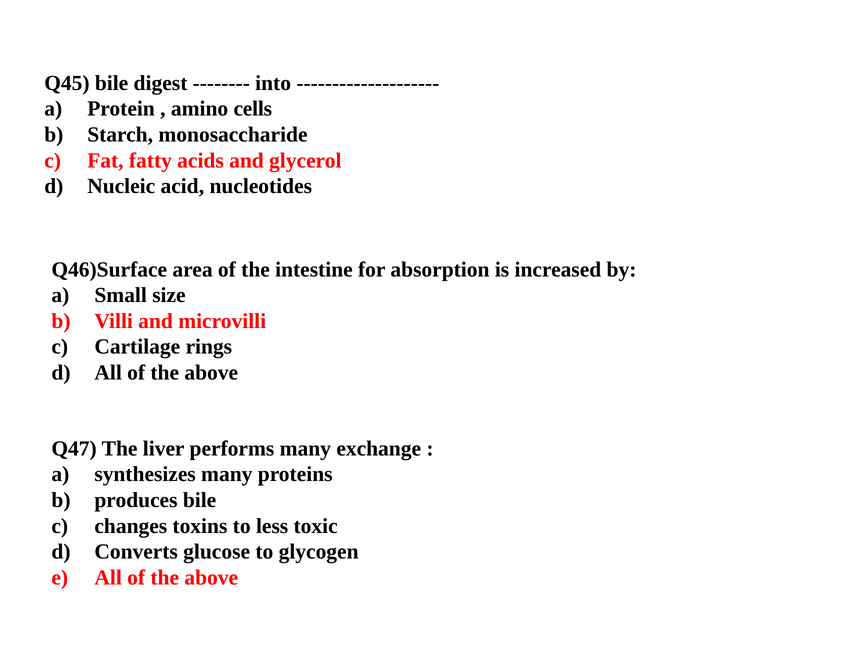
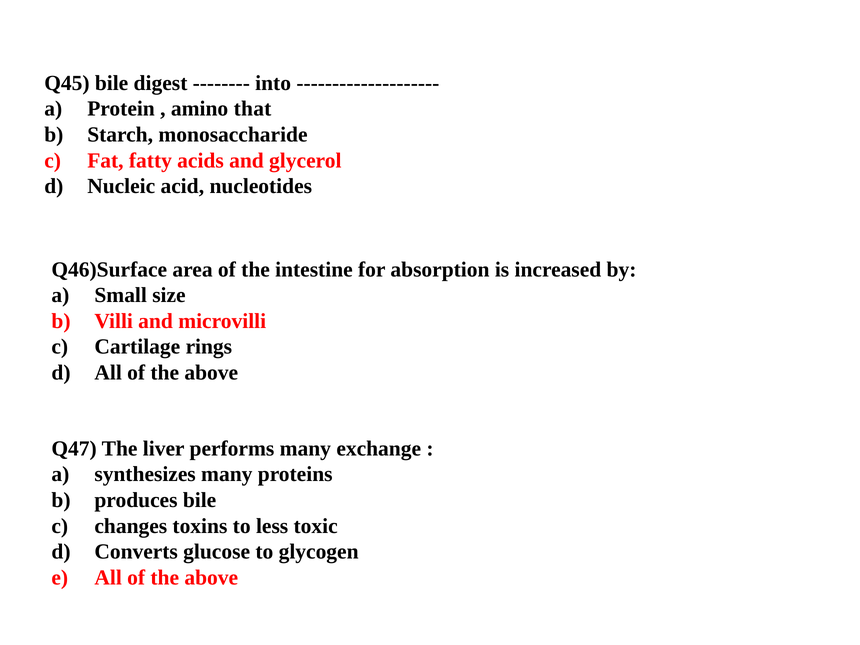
cells: cells -> that (253, 109)
